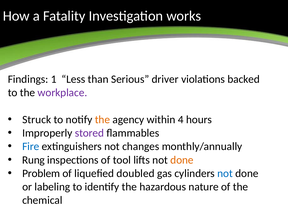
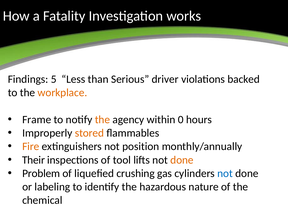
1: 1 -> 5 (54, 79)
workplace colour: purple -> orange (62, 93)
Struck: Struck -> Frame (37, 120)
4: 4 -> 0 (181, 120)
stored colour: purple -> orange (89, 133)
Fire colour: blue -> orange (31, 146)
changes: changes -> position (141, 146)
Rung: Rung -> Their (33, 160)
doubled: doubled -> crushing (136, 173)
